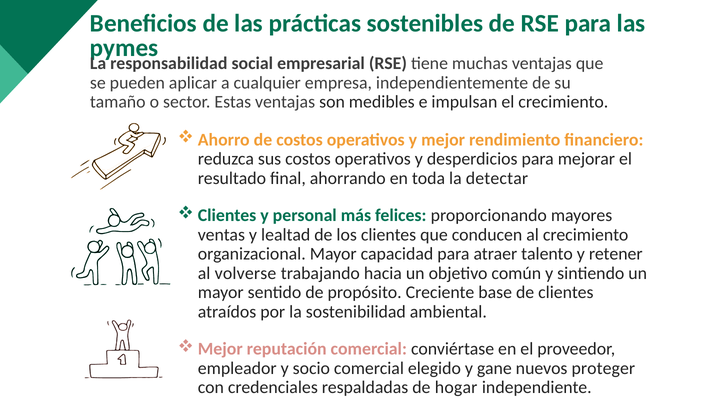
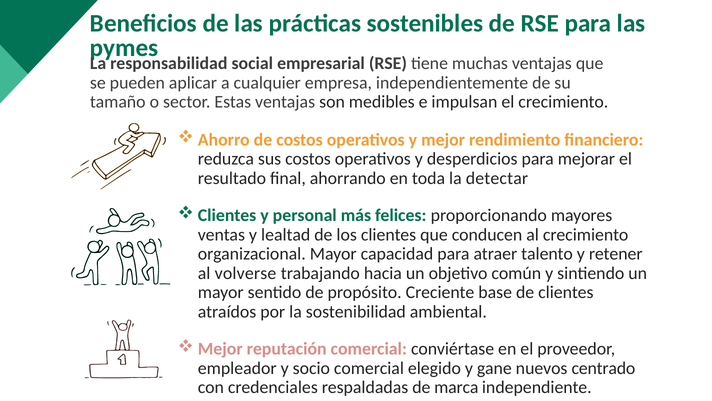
proteger: proteger -> centrado (603, 368)
hogar: hogar -> marca (456, 387)
